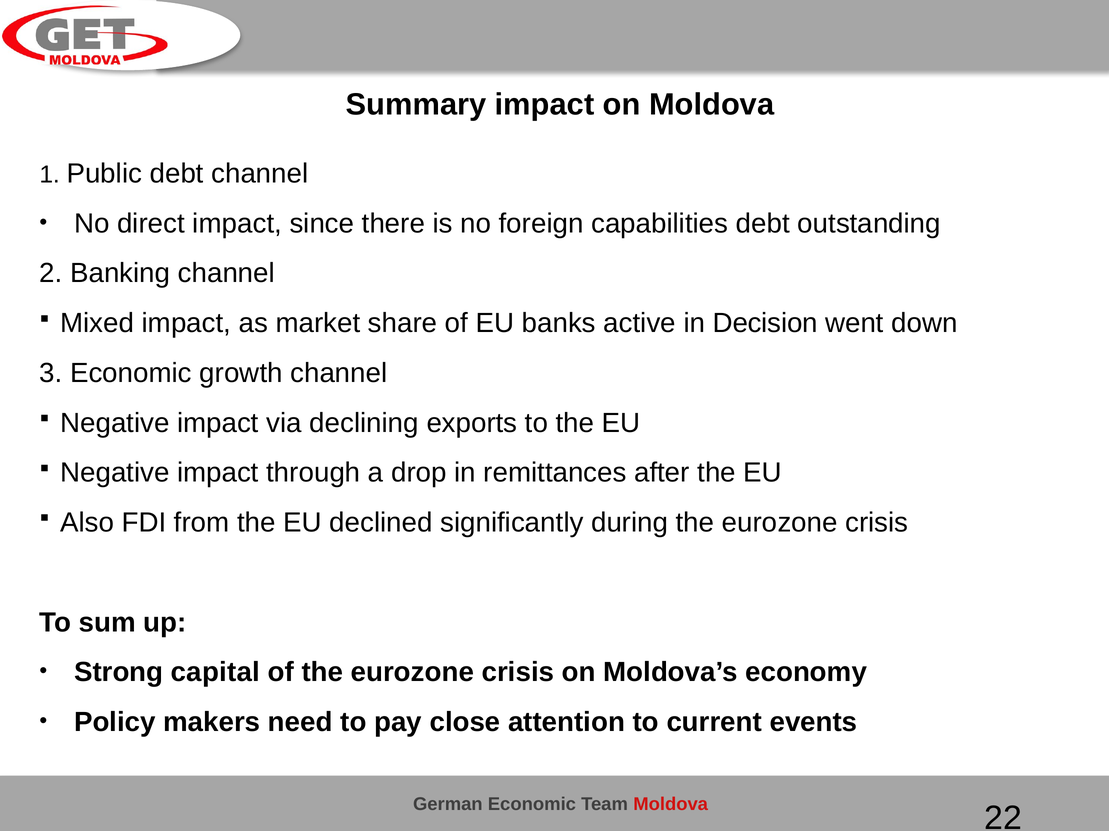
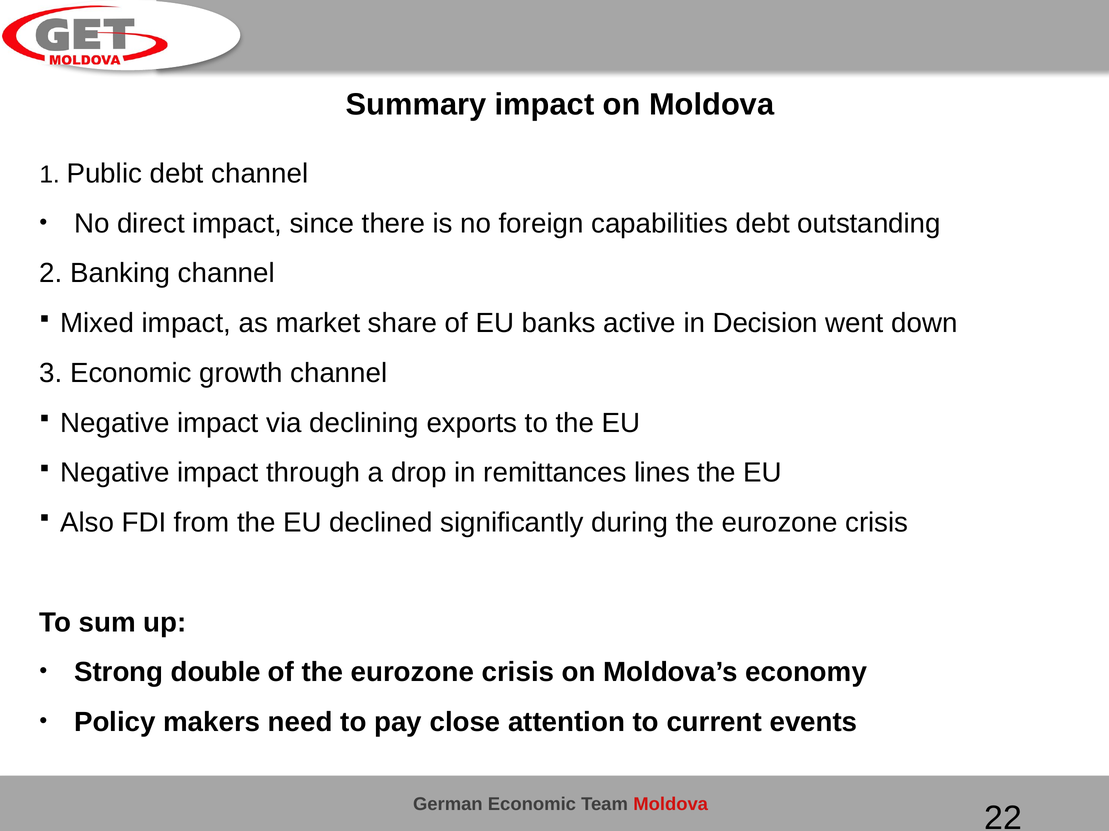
after: after -> lines (662, 473)
capital: capital -> double (216, 673)
